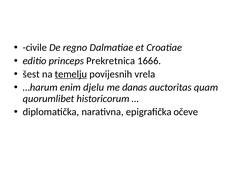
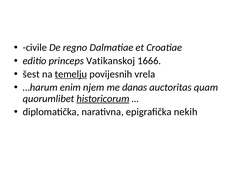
Prekretnica: Prekretnica -> Vatikanskoj (111, 61)
djelu: djelu -> njem (94, 87)
historicorum underline: none -> present (103, 98)
očeve: očeve -> nekih (186, 112)
